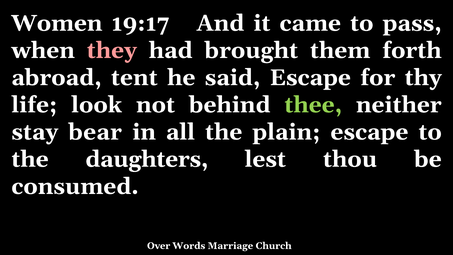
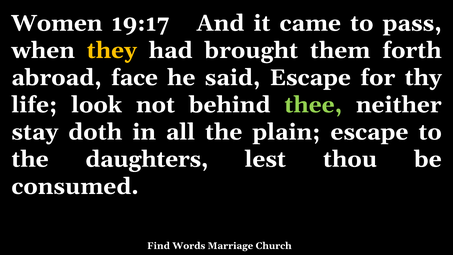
they colour: pink -> yellow (112, 50)
tent: tent -> face (134, 78)
bear: bear -> doth (95, 132)
Over: Over -> Find (159, 246)
